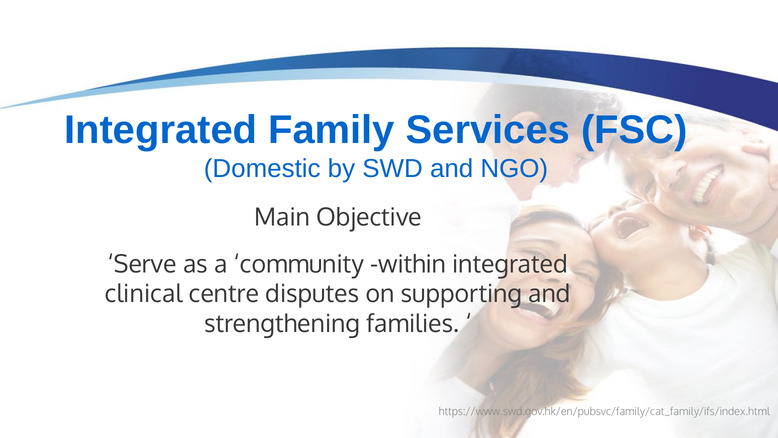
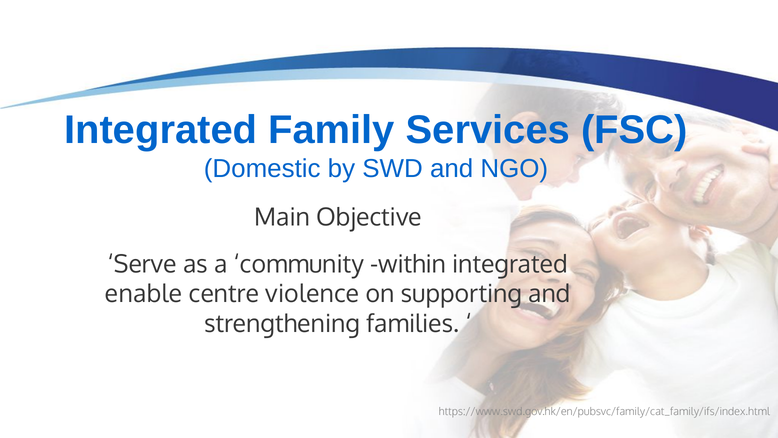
clinical: clinical -> enable (144, 294)
disputes: disputes -> violence (312, 294)
